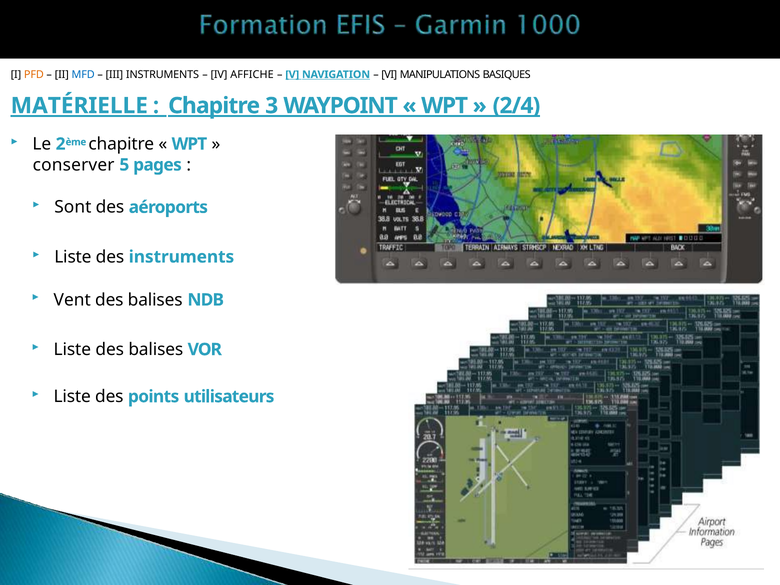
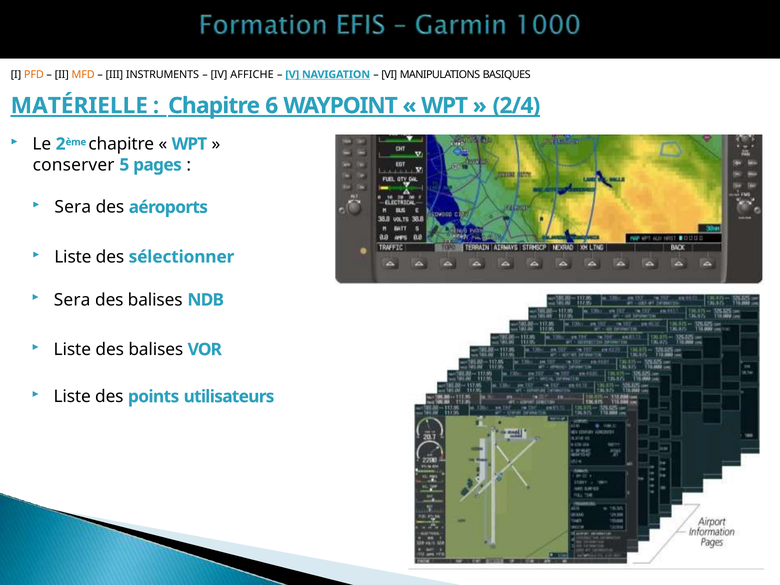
MFD colour: blue -> orange (83, 75)
3: 3 -> 6 (272, 106)
Sont: Sont -> Sera (73, 207)
des instruments: instruments -> sélectionner (181, 257)
Vent: Vent -> Sera (72, 300)
